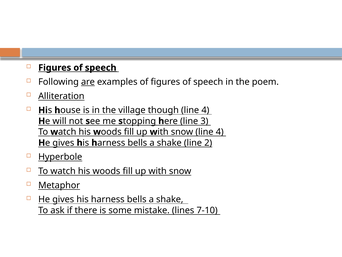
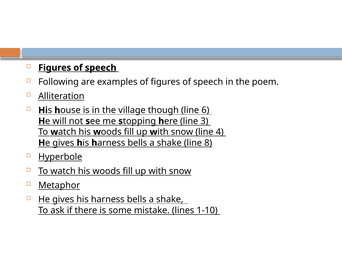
are underline: present -> none (88, 82)
though line 4: 4 -> 6 (205, 110)
2: 2 -> 8 (208, 143)
7-10: 7-10 -> 1-10 (207, 210)
